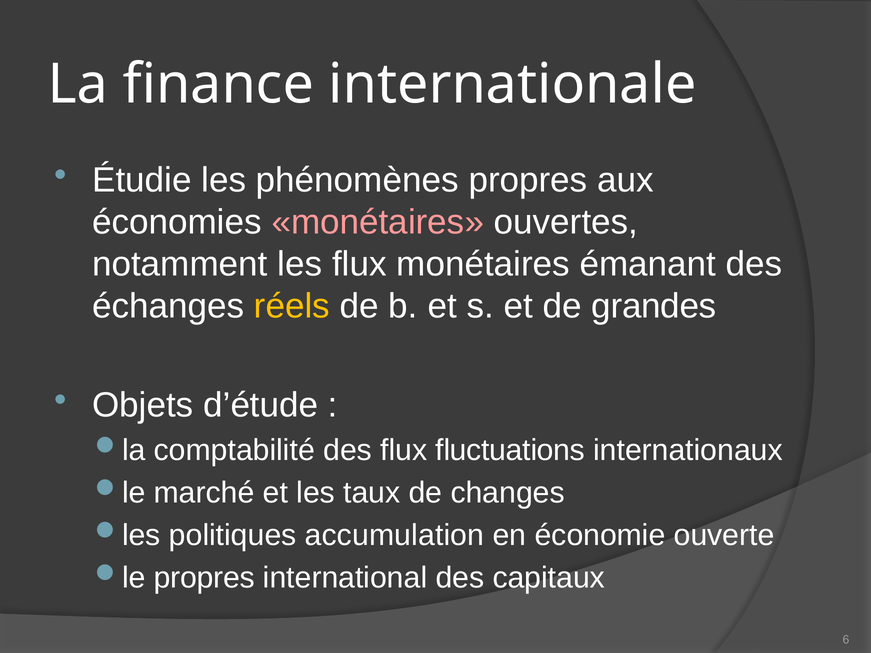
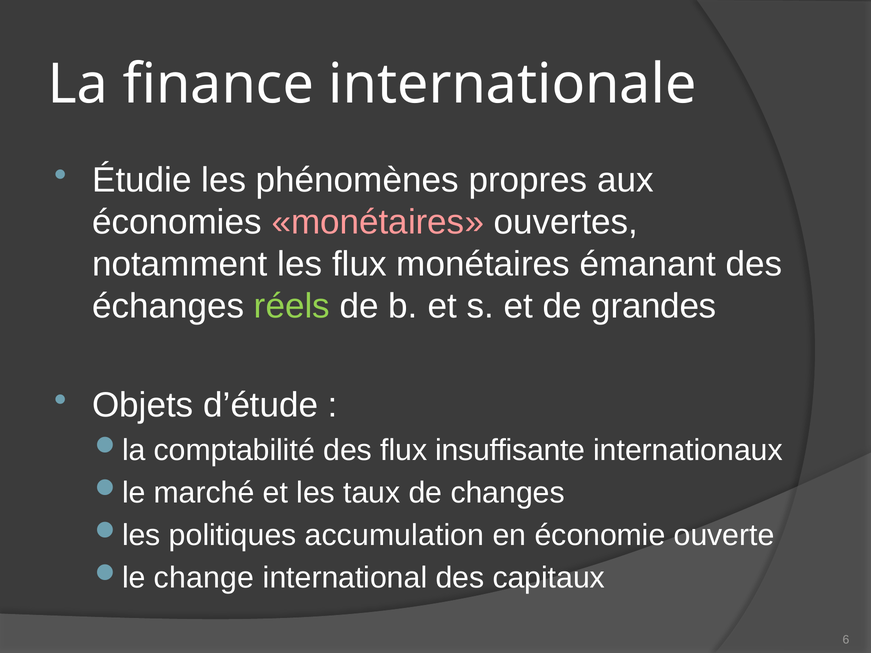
réels colour: yellow -> light green (292, 307)
fluctuations: fluctuations -> insuffisante (510, 450)
propres: propres -> change (204, 578)
